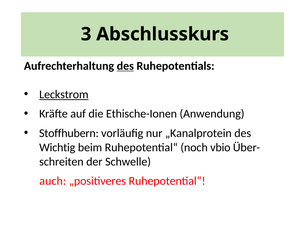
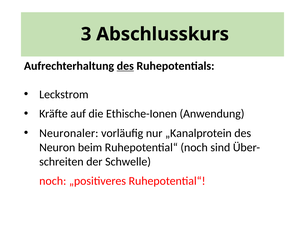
Leckstrom underline: present -> none (64, 94)
Stoffhubern: Stoffhubern -> Neuronaler (69, 133)
Wichtig: Wichtig -> Neuron (57, 147)
vbio: vbio -> sind (220, 147)
auch: auch -> noch (53, 181)
